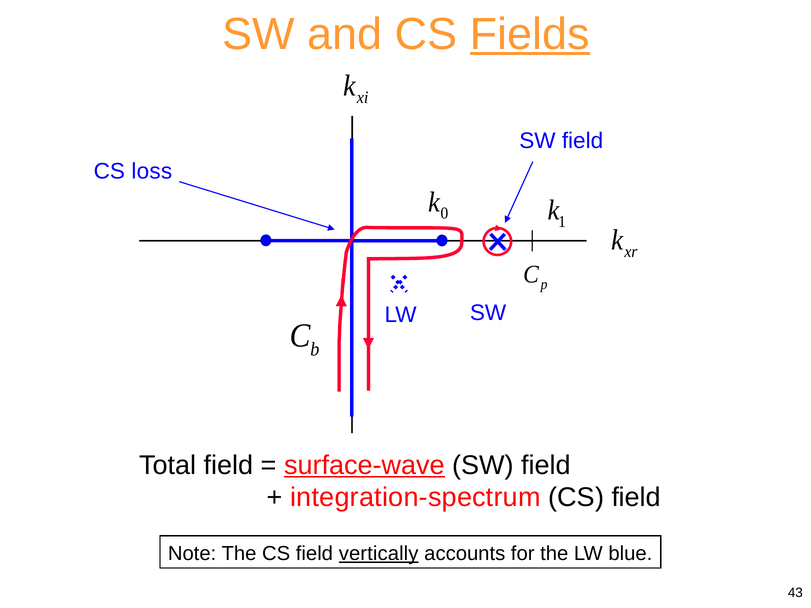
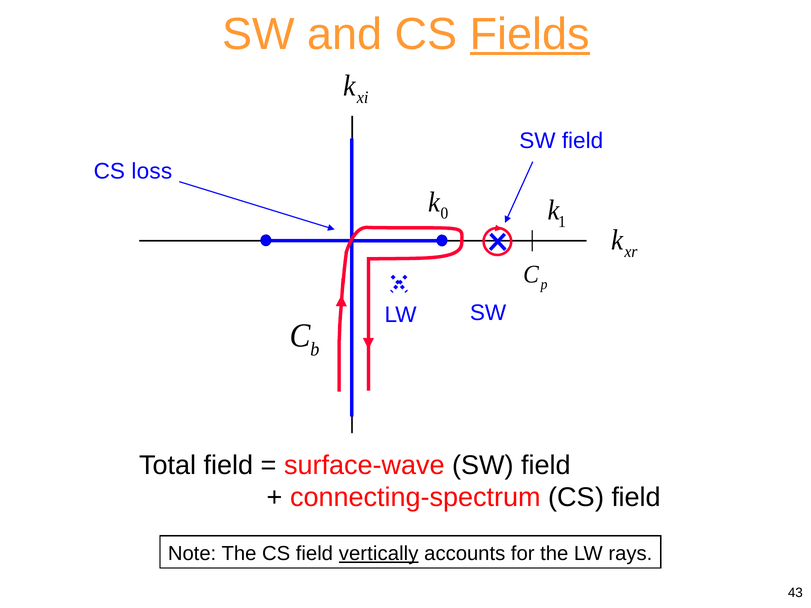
surface-wave underline: present -> none (365, 465)
integration-spectrum: integration-spectrum -> connecting-spectrum (416, 498)
blue: blue -> rays (630, 554)
